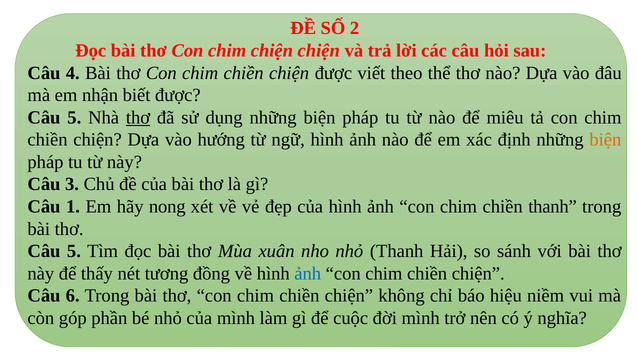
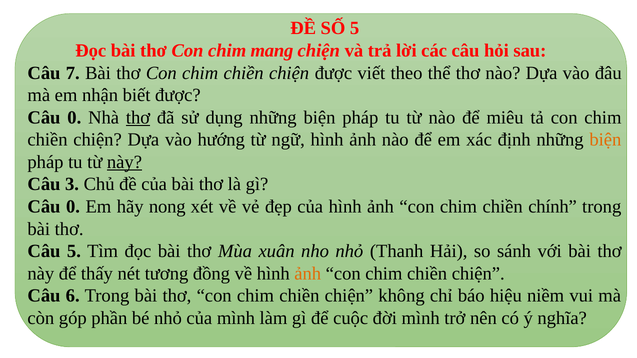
SỐ 2: 2 -> 5 (355, 28)
chim chiện: chiện -> mang (272, 51)
4: 4 -> 7 (73, 73)
5: 5 -> 0 (74, 118)
này underline: none -> present (124, 162)
1: 1 -> 0 (73, 207)
chiền thanh: thanh -> chính (553, 207)
ảnh colour: blue -> orange (308, 274)
